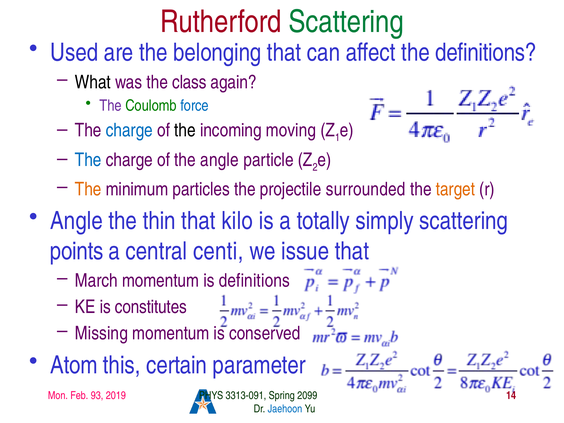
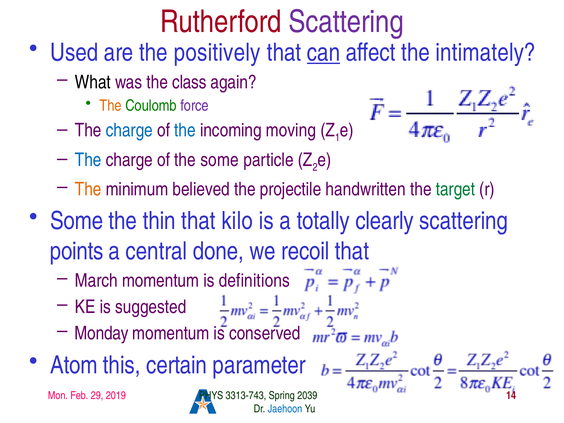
Scattering colour: green -> purple (346, 22)
belonging: belonging -> positively (217, 53)
can underline: none -> present (324, 53)
the definitions: definitions -> intimately (486, 53)
The colour: purple -> orange (111, 106)
force colour: blue -> purple (195, 106)
the colour: black -> blue (185, 130)
the angle: angle -> some (220, 160)
particles: particles -> believed (201, 189)
surrounded: surrounded -> handwritten (366, 189)
target colour: orange -> green (455, 189)
Angle: Angle -> Some (77, 221)
simply: simply -> clearly (385, 221)
centi: centi -> done (218, 251)
issue: issue -> recoil (305, 251)
constitutes: constitutes -> suggested (151, 307)
Missing: Missing -> Monday (102, 333)
93: 93 -> 29 (97, 396)
3313-091: 3313-091 -> 3313-743 (246, 396)
2099: 2099 -> 2039 (307, 396)
